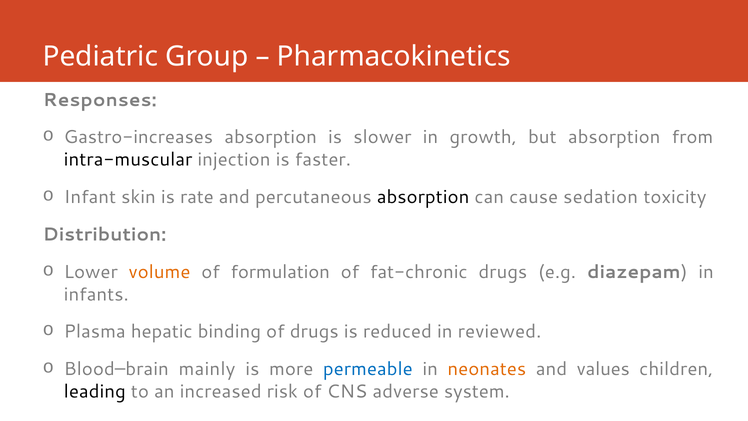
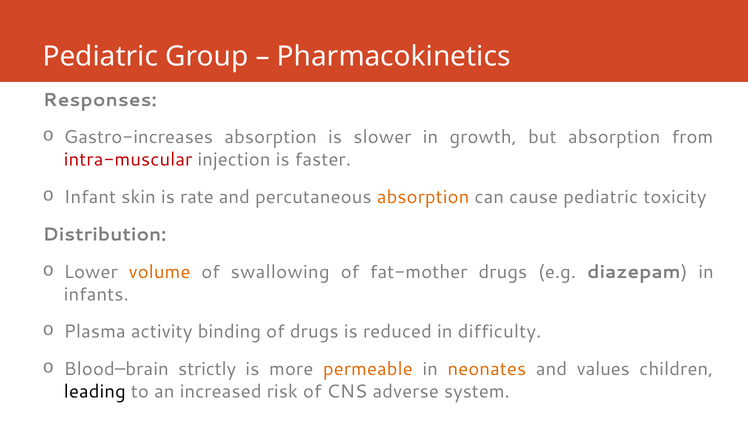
intra-muscular colour: black -> red (128, 160)
absorption colour: black -> orange (423, 197)
cause sedation: sedation -> pediatric (601, 197)
formulation: formulation -> swallowing (280, 272)
fat-chronic: fat-chronic -> fat-mother (419, 272)
hepatic: hepatic -> activity (162, 332)
reviewed: reviewed -> difficulty (500, 332)
mainly: mainly -> strictly (207, 369)
permeable colour: blue -> orange (368, 369)
